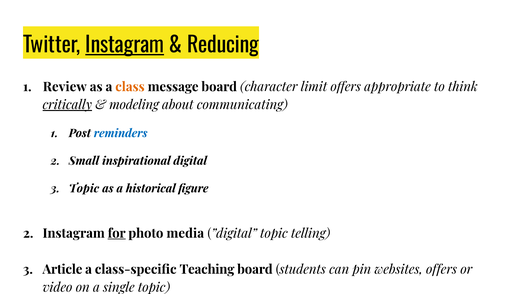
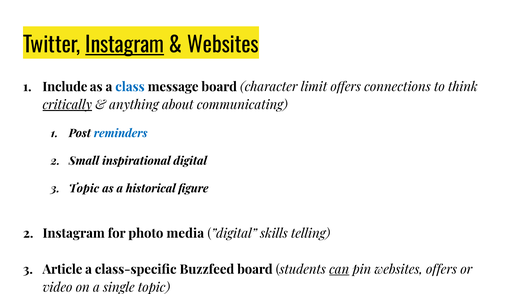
Reducing: Reducing -> Websites (223, 45)
Review: Review -> Include (65, 87)
class colour: orange -> blue (130, 87)
appropriate: appropriate -> connections (397, 87)
modeling: modeling -> anything (134, 105)
for underline: present -> none (117, 233)
”digital topic: topic -> skills (274, 233)
Teaching: Teaching -> Buzzfeed (207, 269)
can underline: none -> present (339, 269)
